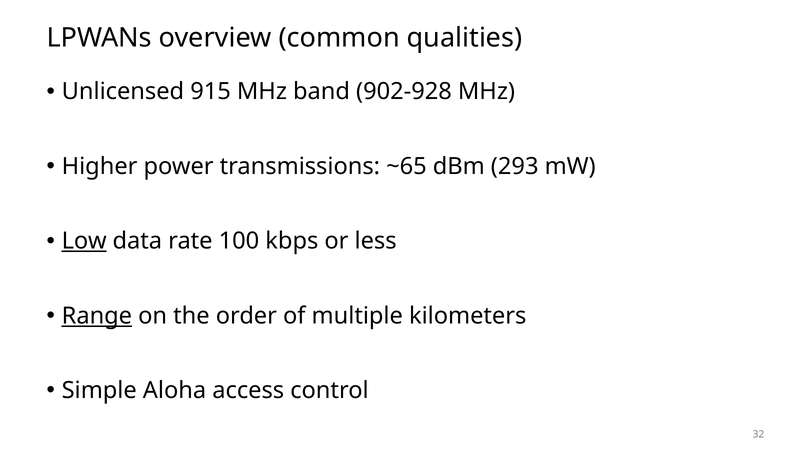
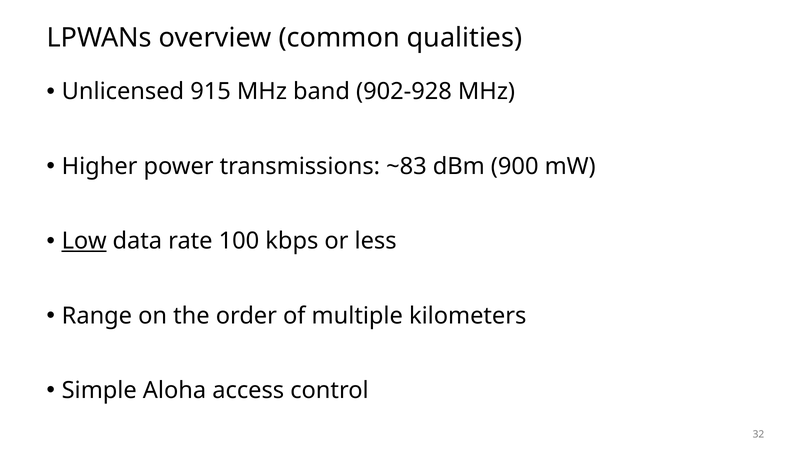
~65: ~65 -> ~83 (406, 166)
293: 293 -> 900 (515, 166)
Range underline: present -> none (97, 316)
